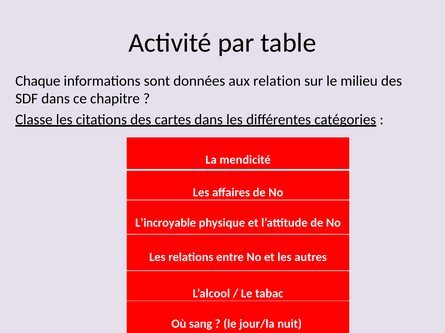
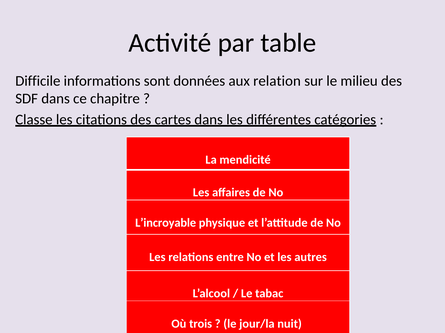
Chaque: Chaque -> Difficile (38, 81)
sang: sang -> trois (201, 324)
